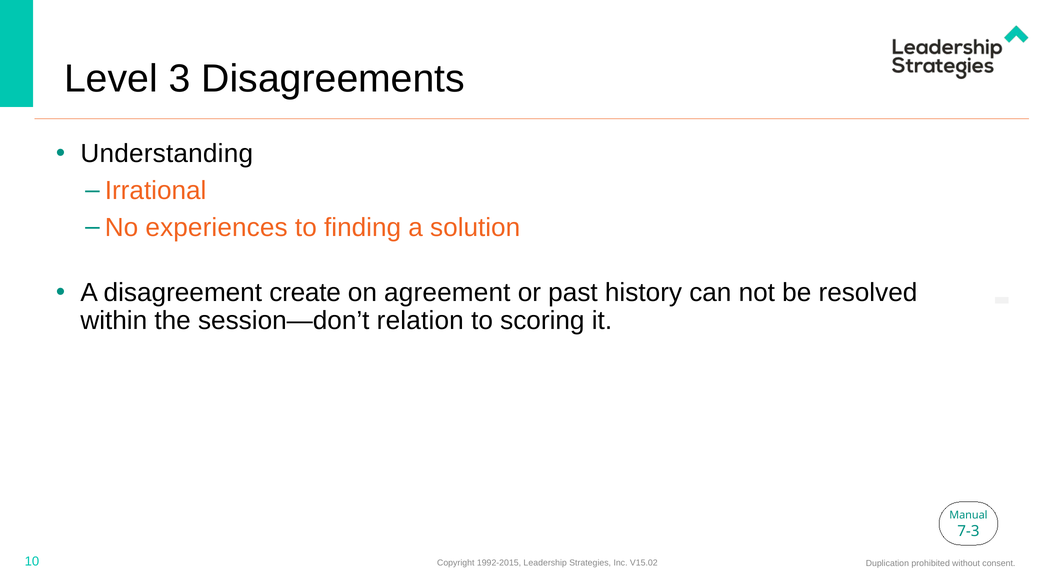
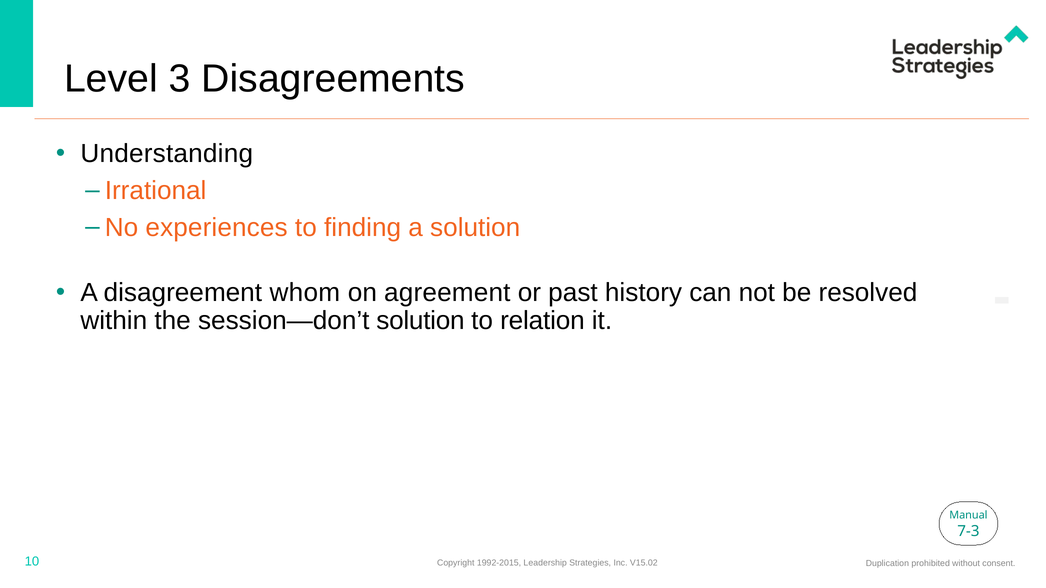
create: create -> whom (305, 293)
session—don’t relation: relation -> solution (420, 321)
scoring: scoring -> relation (542, 321)
